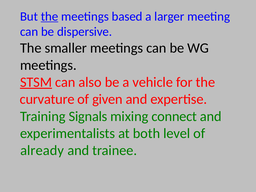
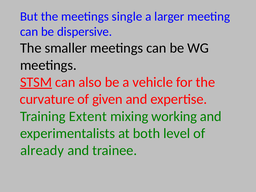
the underline: present -> none (50, 16)
based: based -> single (127, 16)
Signals: Signals -> Extent (88, 116)
connect: connect -> working (174, 116)
